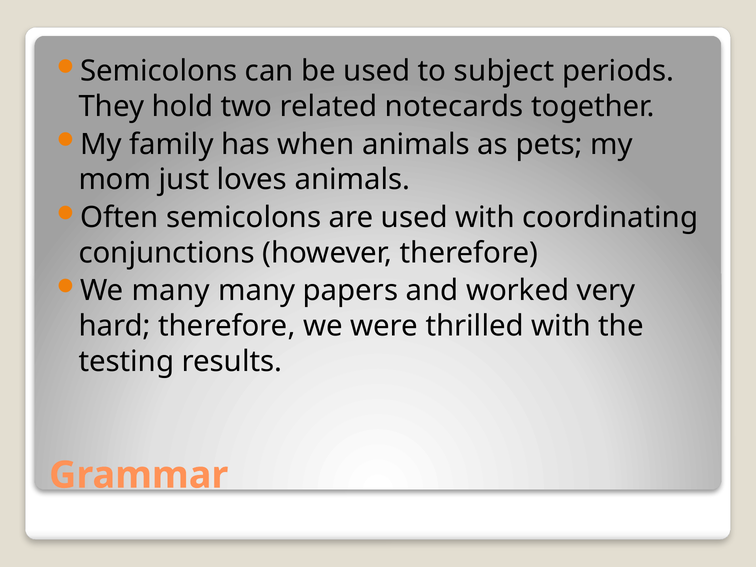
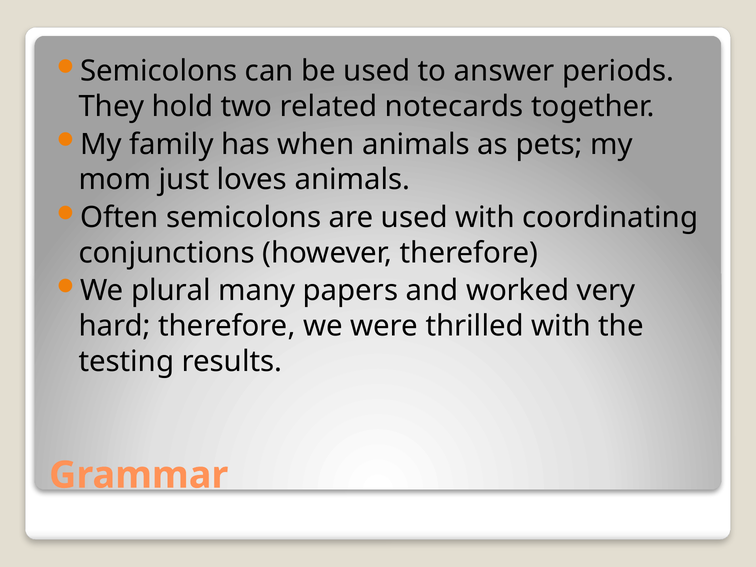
subject: subject -> answer (504, 71)
We many: many -> plural (171, 291)
